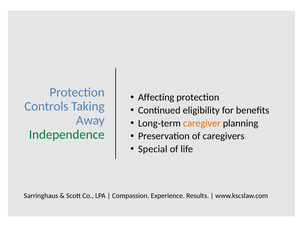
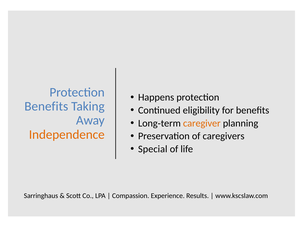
Affecting: Affecting -> Happens (156, 98)
Controls: Controls -> Benefits (46, 106)
Independence colour: green -> orange (67, 135)
